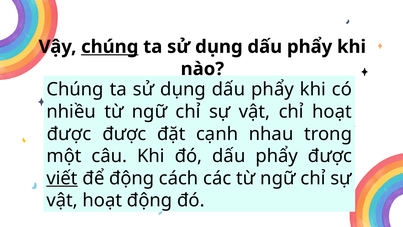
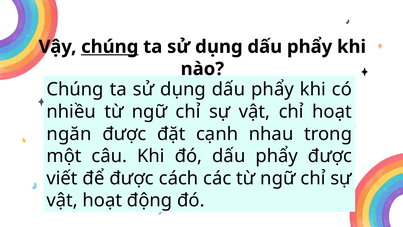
được: được -> ngăn (69, 134)
viết underline: present -> none (62, 178)
để động: động -> được (132, 178)
